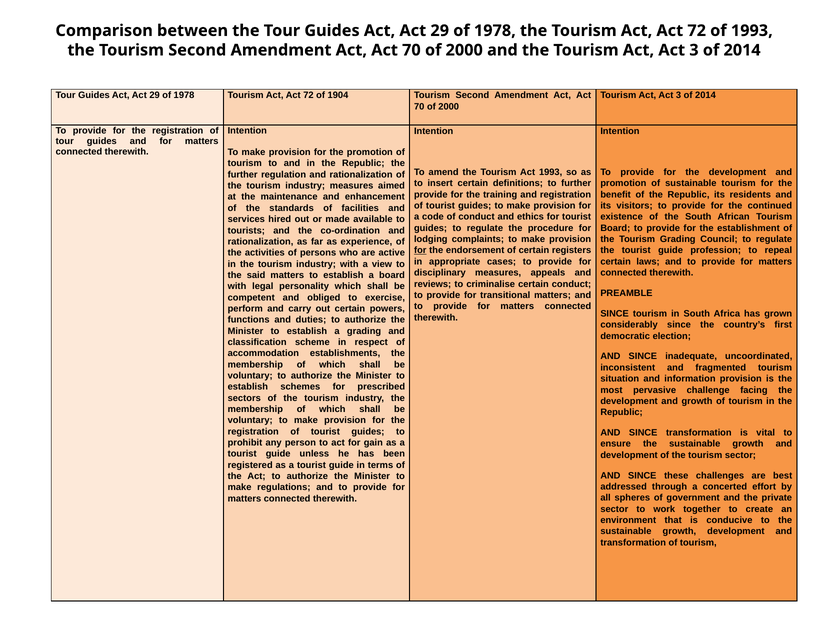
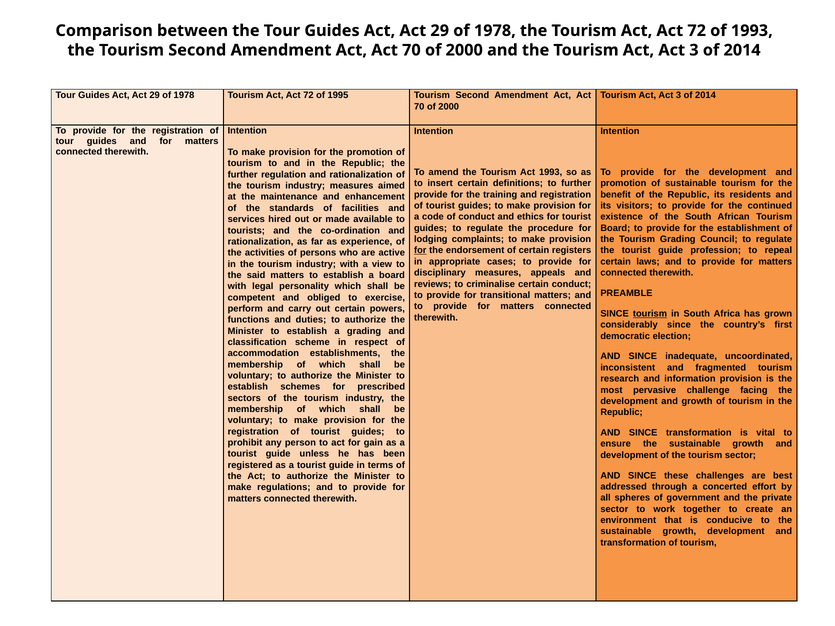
1904: 1904 -> 1995 (338, 95)
tourism underline: none -> present (650, 314)
situation: situation -> research (620, 379)
